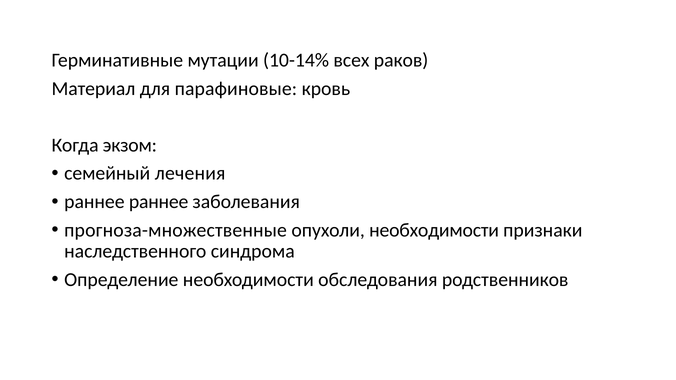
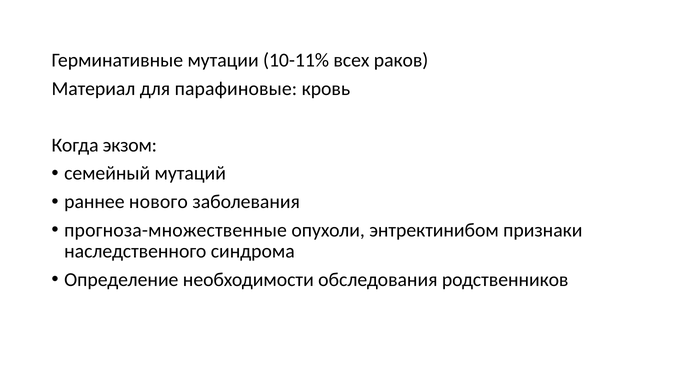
10-14%: 10-14% -> 10-11% (296, 60)
лечения: лечения -> мутаций (190, 174)
раннее раннее: раннее -> нового (158, 202)
опухоли необходимости: необходимости -> энтректинибом (434, 230)
